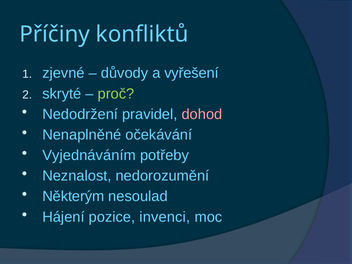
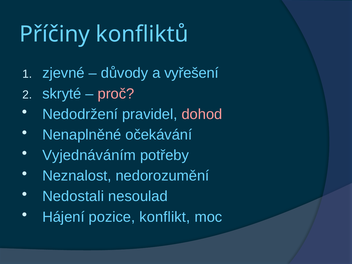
proč colour: light green -> pink (116, 94)
Některým: Některým -> Nedostali (73, 196)
invenci: invenci -> konflikt (165, 217)
